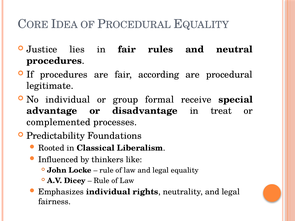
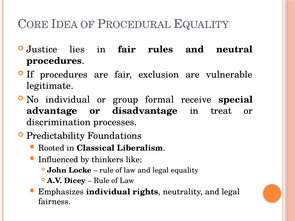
according: according -> exclusion (159, 75)
procedural: procedural -> vulnerable (229, 75)
complemented: complemented -> discrimination (59, 122)
